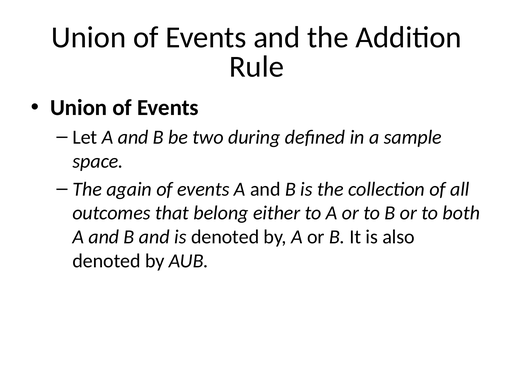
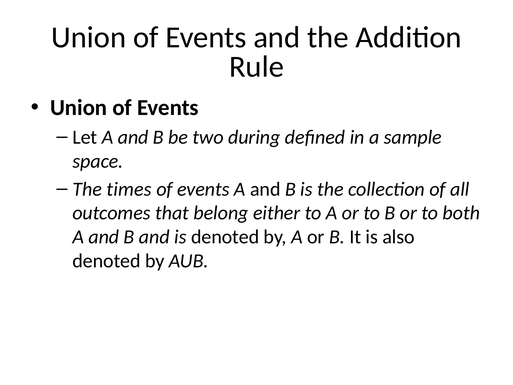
again: again -> times (129, 189)
